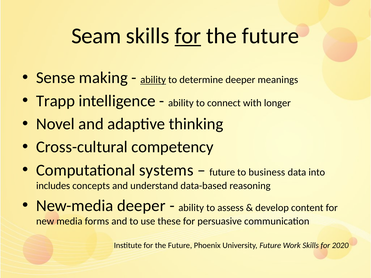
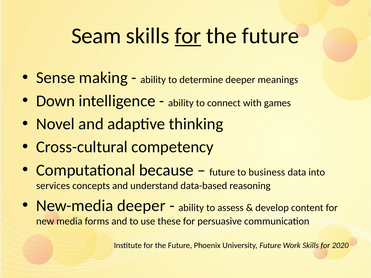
ability underline: present -> none (153, 80)
Trapp: Trapp -> Down (56, 101)
longer: longer -> games (277, 103)
systems: systems -> because (166, 170)
includes: includes -> services (53, 186)
